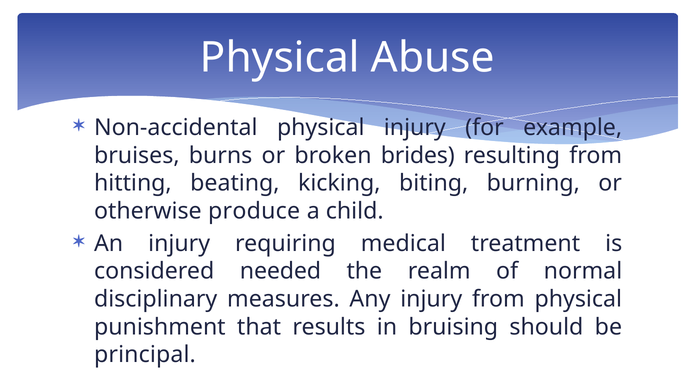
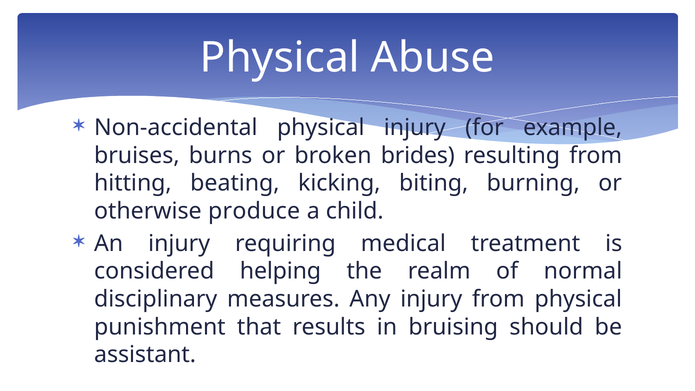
needed: needed -> helping (280, 271)
principal: principal -> assistant (145, 355)
